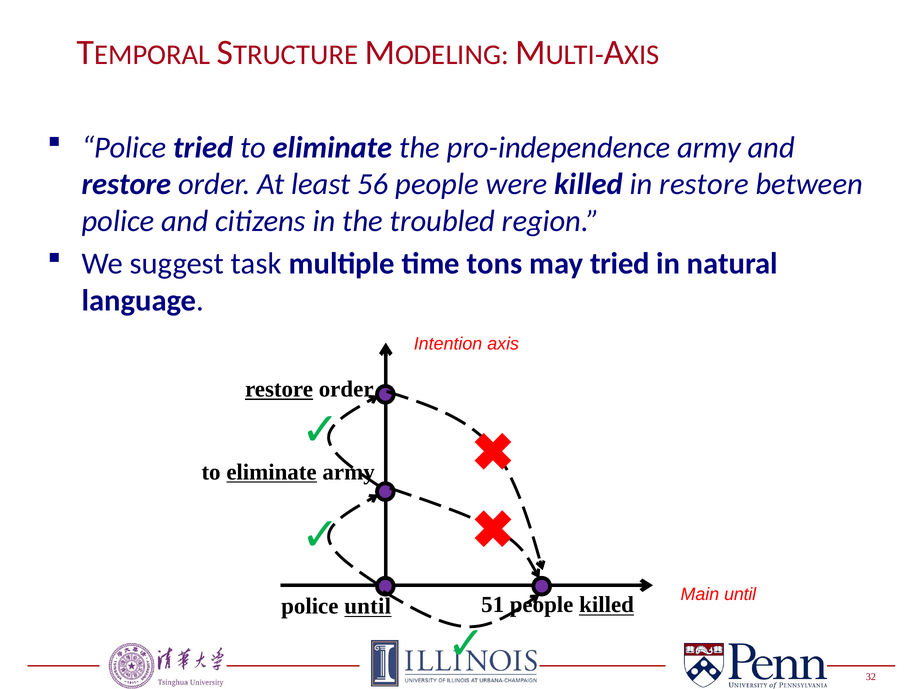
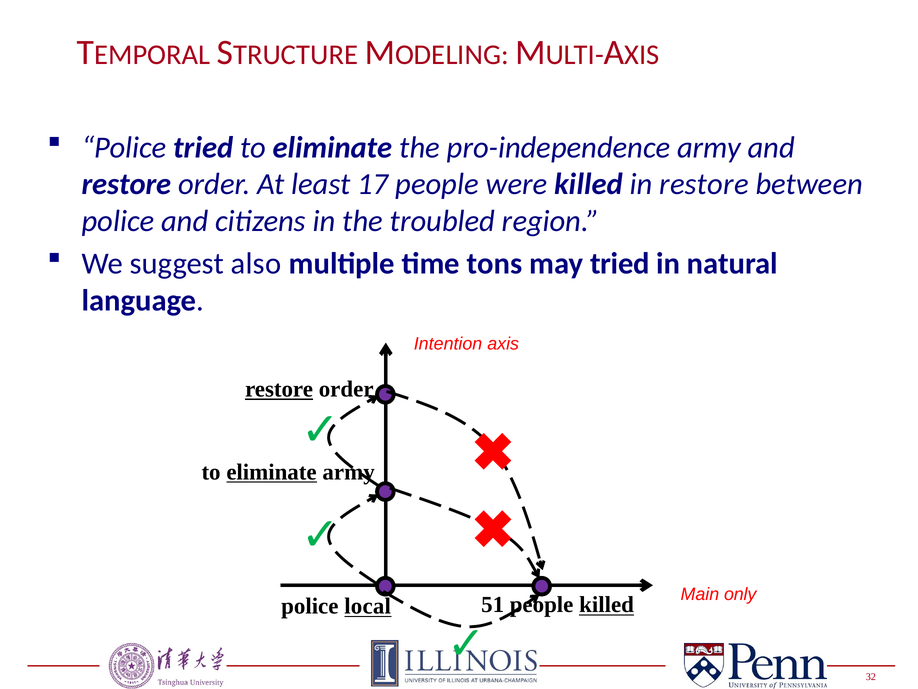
56: 56 -> 17 (373, 184)
task: task -> also (256, 264)
Main until: until -> only (740, 594)
police until: until -> local (368, 606)
